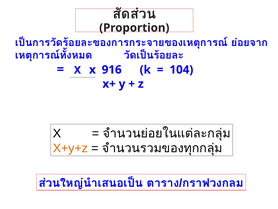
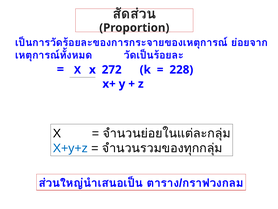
916: 916 -> 272 (112, 70)
104: 104 -> 228 (181, 70)
X+y+z colour: orange -> blue (70, 148)
